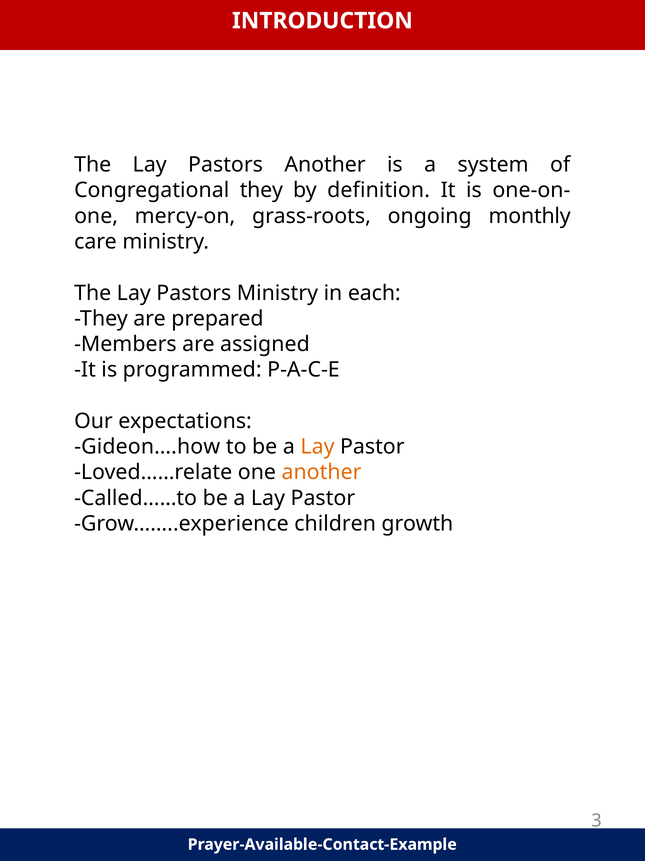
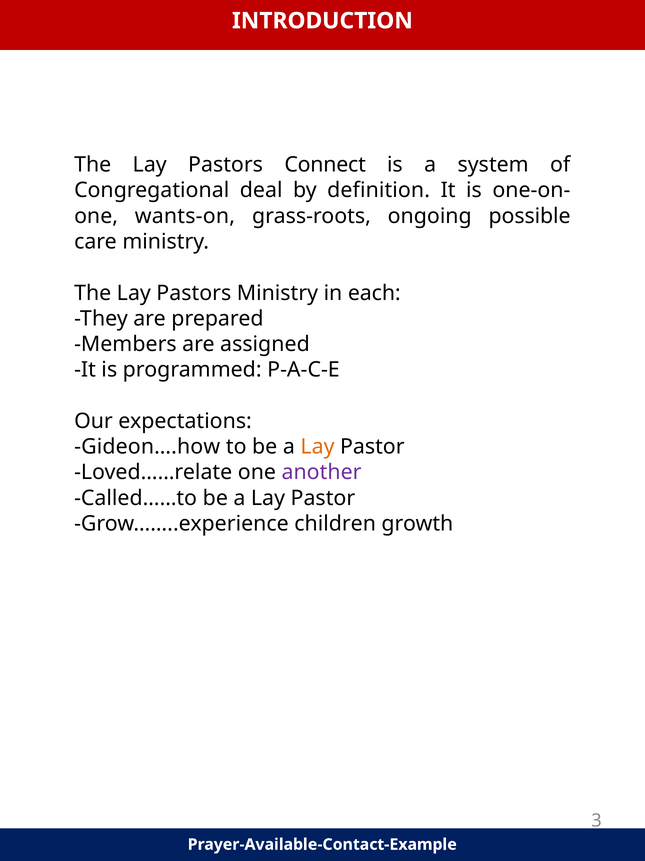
Pastors Another: Another -> Connect (325, 165)
Congregational they: they -> deal (261, 190)
mercy-on: mercy-on -> wants-on (185, 216)
monthly: monthly -> possible (530, 216)
another colour: orange -> purple (322, 472)
